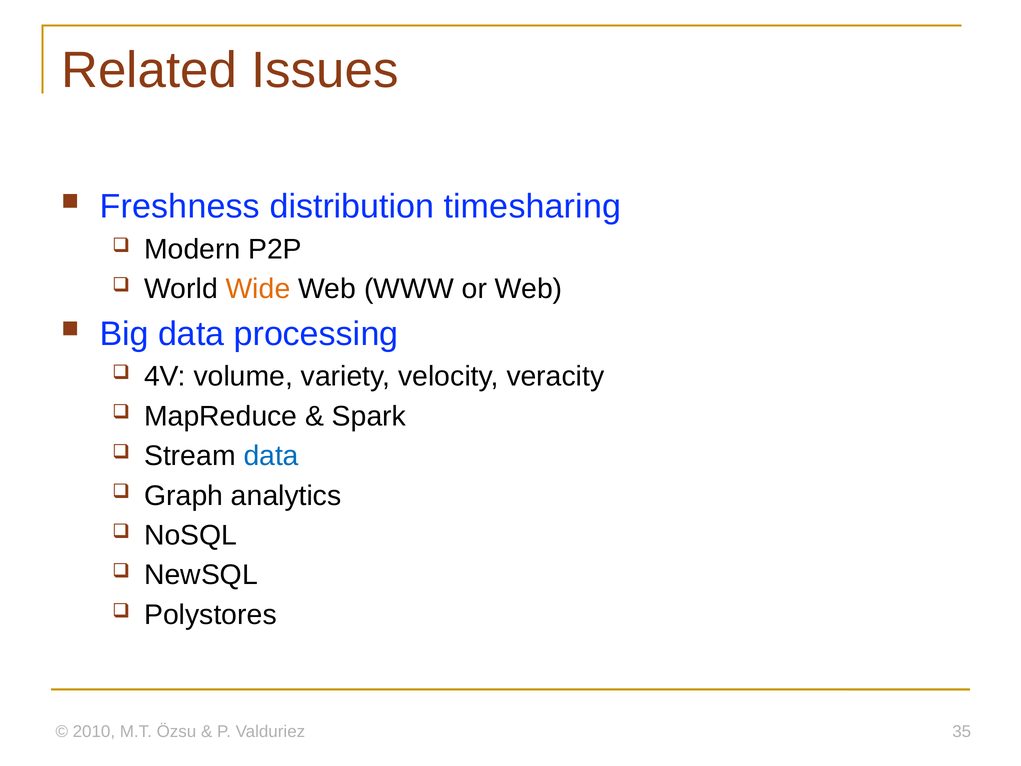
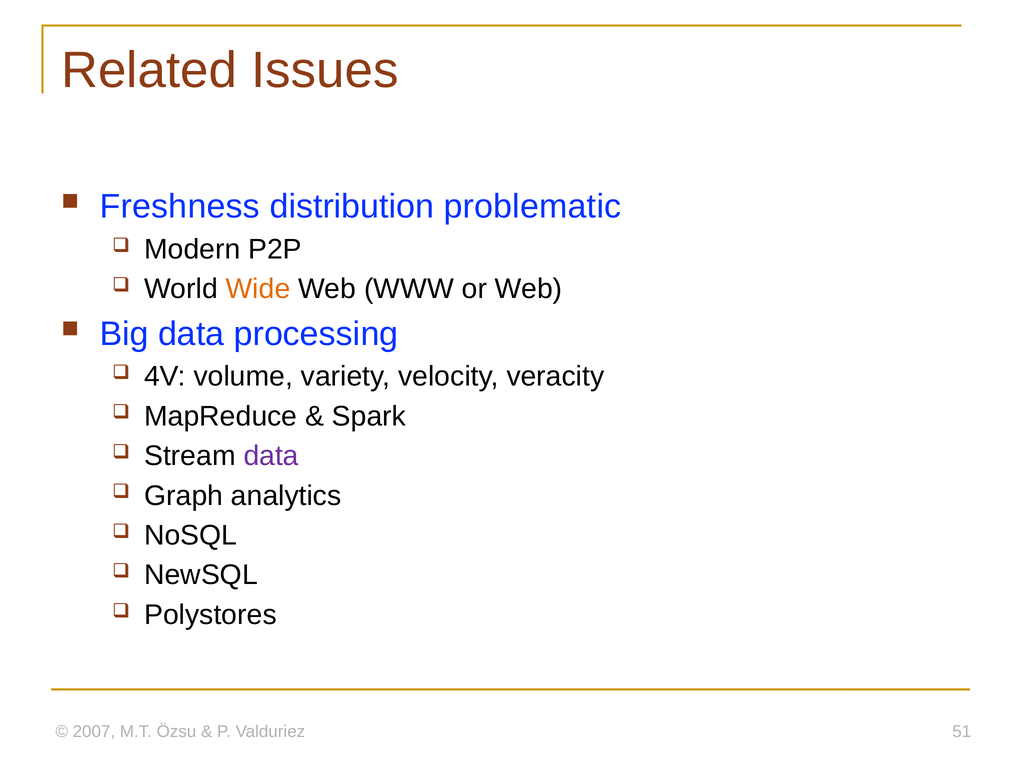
timesharing: timesharing -> problematic (532, 207)
data colour: blue -> purple (271, 456)
2010: 2010 -> 2007 (94, 731)
35: 35 -> 51 (962, 731)
